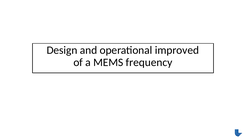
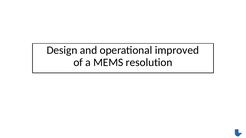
frequency: frequency -> resolution (149, 63)
